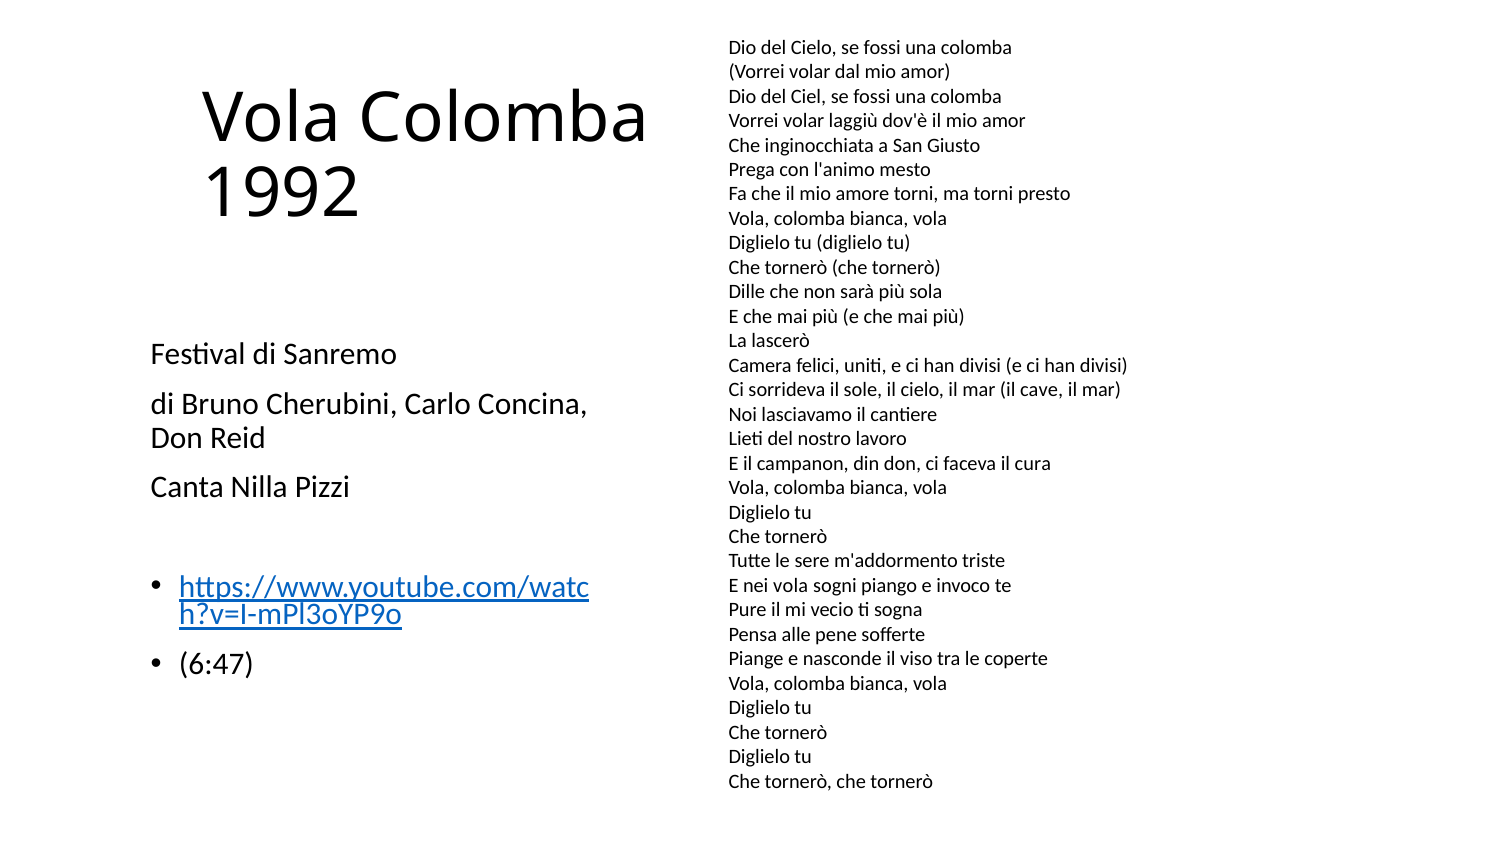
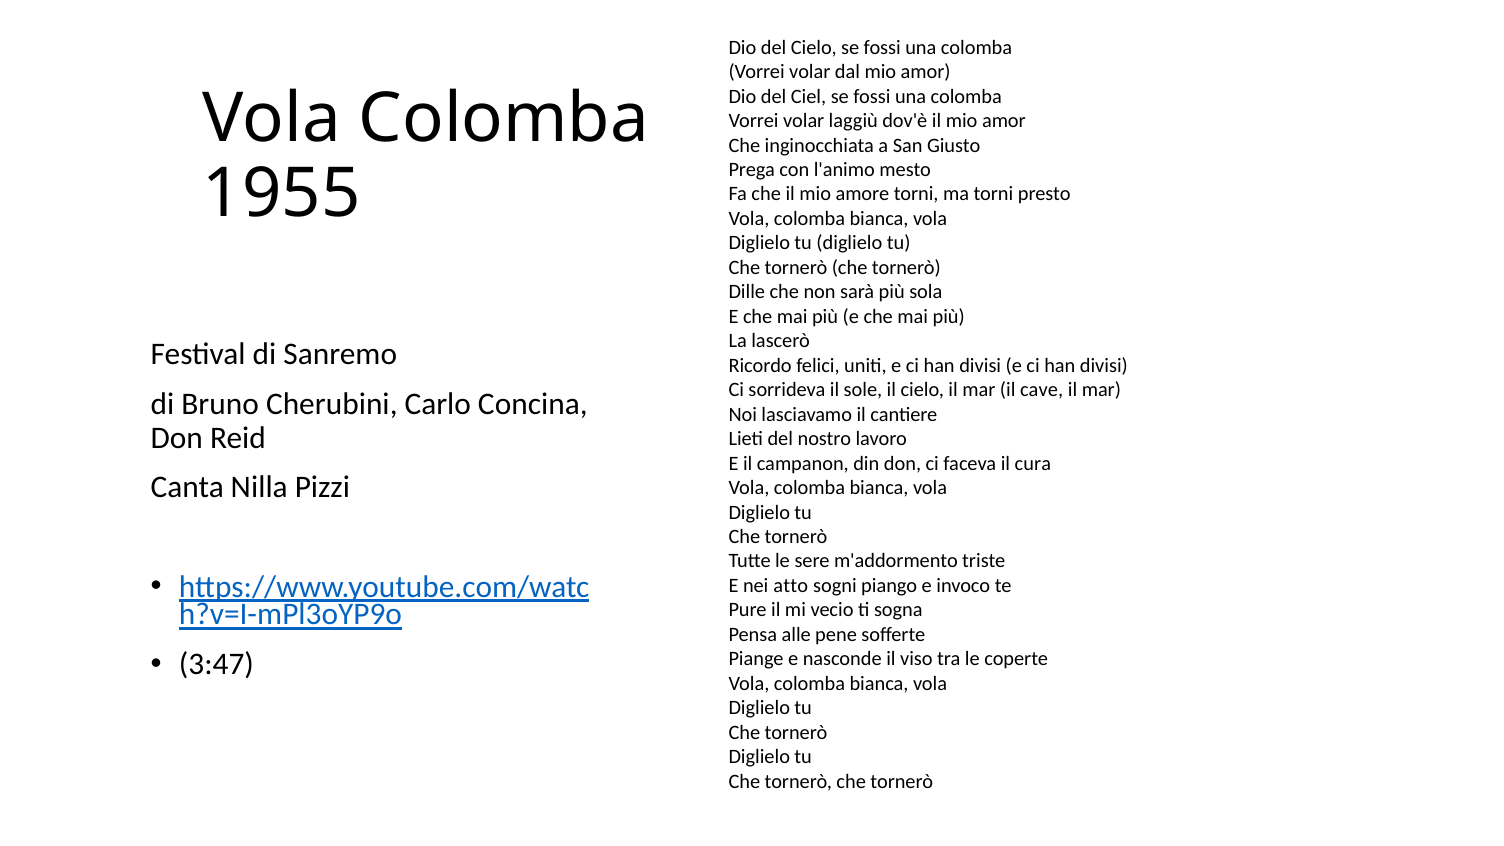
1992: 1992 -> 1955 (282, 193)
Camera: Camera -> Ricordo (760, 366)
nei vola: vola -> atto (791, 586)
6:47: 6:47 -> 3:47 (216, 664)
